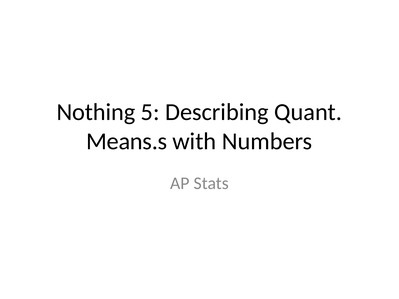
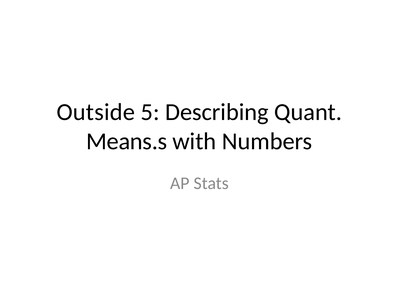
Nothing: Nothing -> Outside (96, 112)
